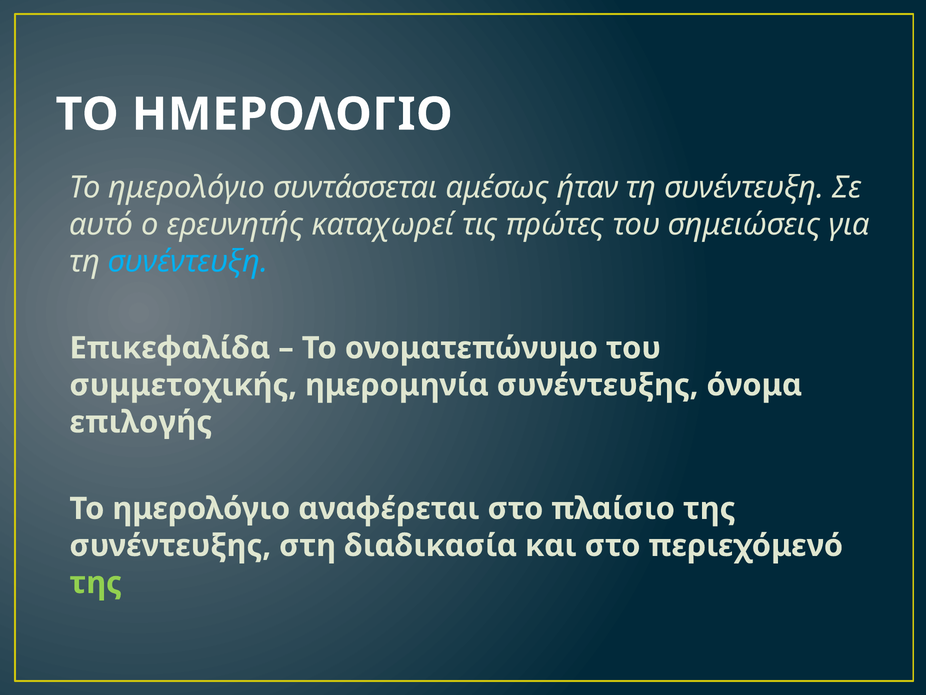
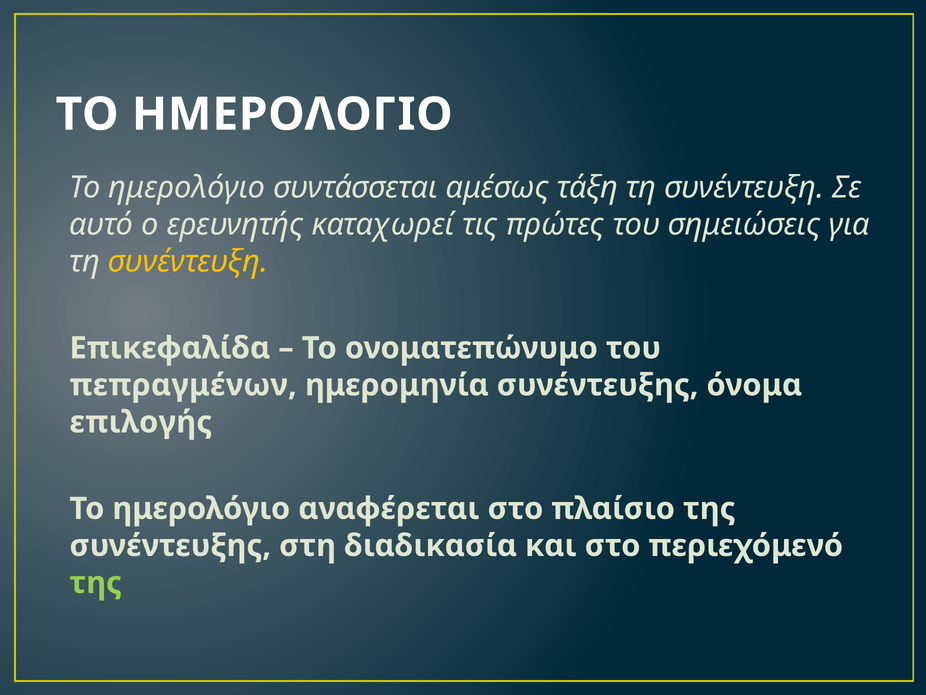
ήταν: ήταν -> τάξη (587, 187)
συνέντευξη colour: light blue -> yellow (188, 261)
συμμετοχικής: συμμετοχικής -> πεπραγμένων (183, 385)
